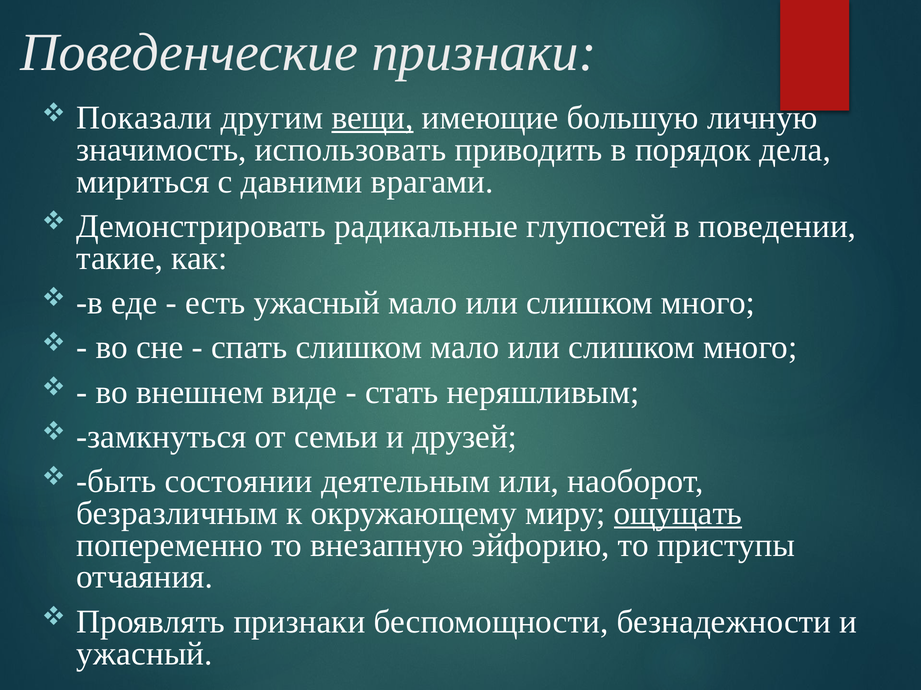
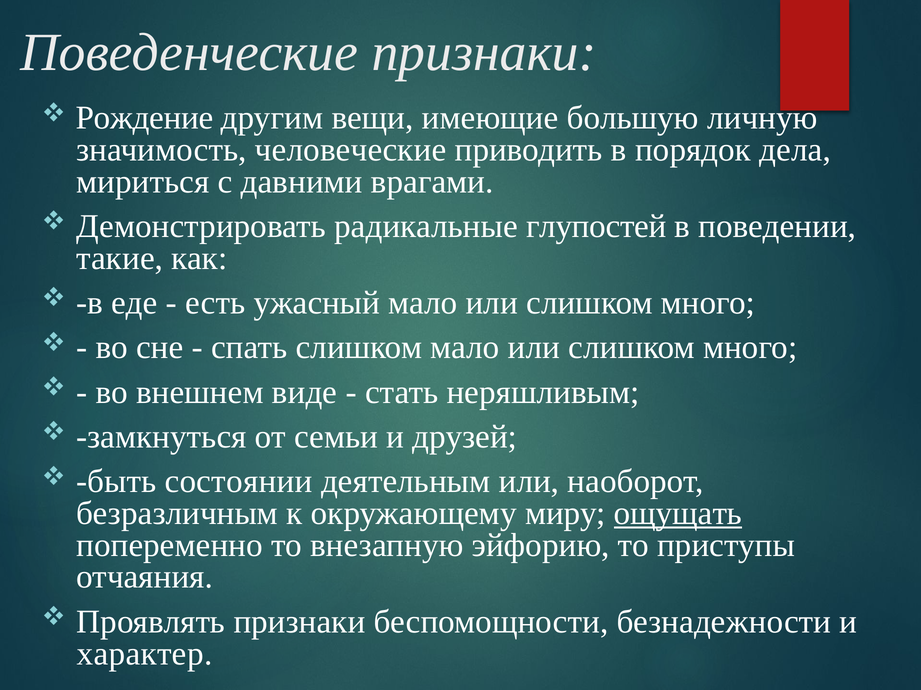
Показали: Показали -> Рождение (145, 118)
вещи underline: present -> none (373, 118)
использовать: использовать -> человеческие (351, 150)
ужасный: ужасный -> характер (144, 654)
